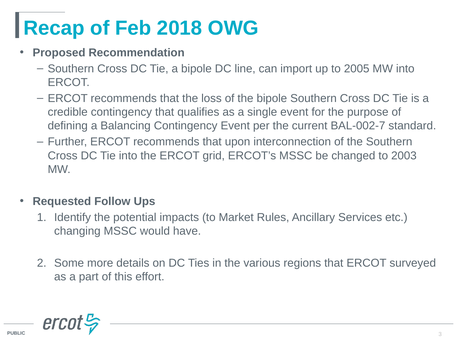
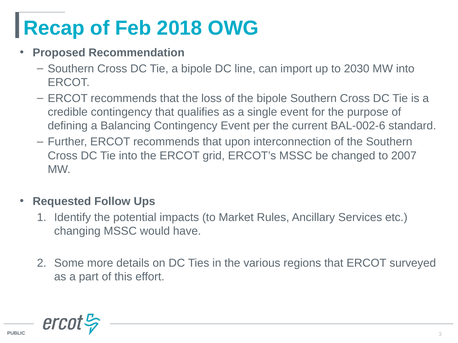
2005: 2005 -> 2030 (357, 69)
BAL-002-7: BAL-002-7 -> BAL-002-6 (358, 126)
2003: 2003 -> 2007 (404, 156)
